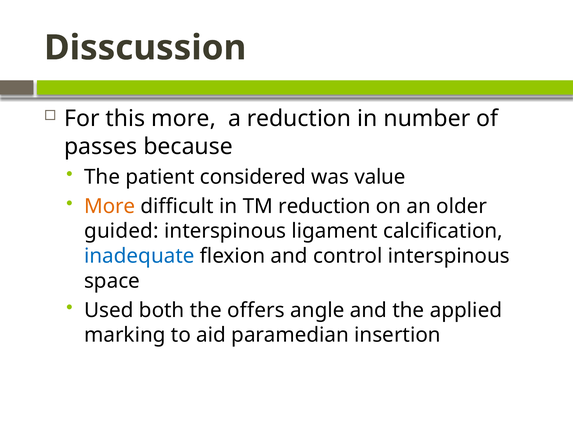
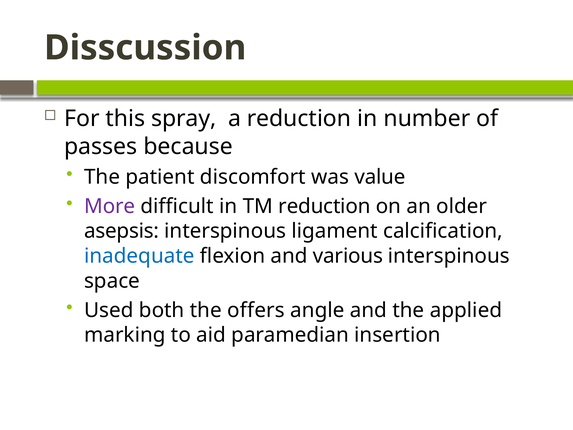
this more: more -> spray (184, 119)
considered: considered -> discomfort (253, 177)
More colour: orange -> purple (110, 206)
guided: guided -> asepsis (122, 231)
control: control -> various (348, 256)
